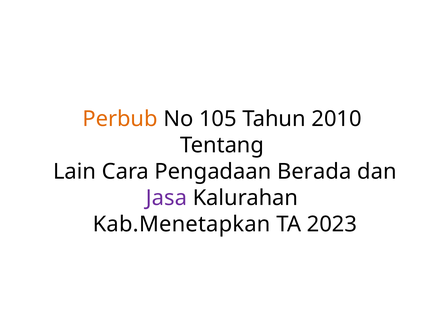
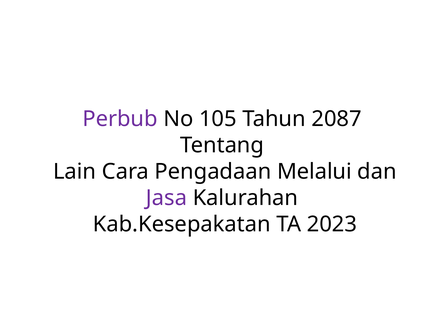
Perbub colour: orange -> purple (120, 119)
2010: 2010 -> 2087 (337, 119)
Berada: Berada -> Melalui (314, 172)
Kab.Menetapkan: Kab.Menetapkan -> Kab.Kesepakatan (182, 225)
